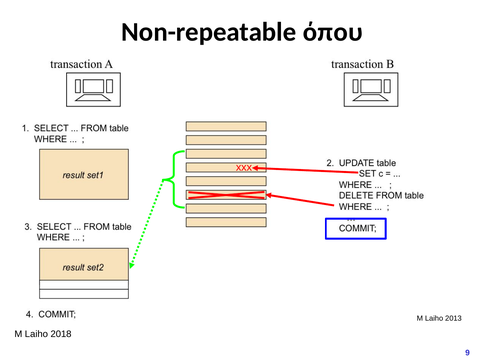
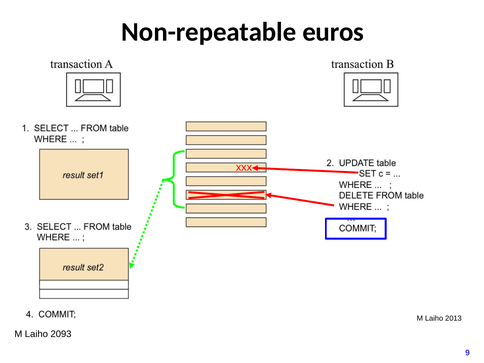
όπου: όπου -> euros (333, 32)
2018: 2018 -> 2093 (61, 334)
